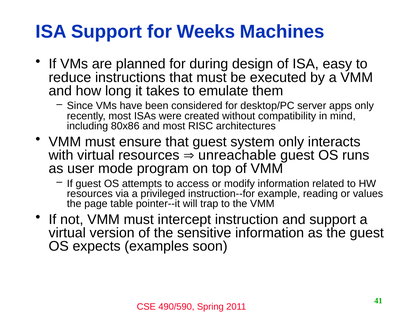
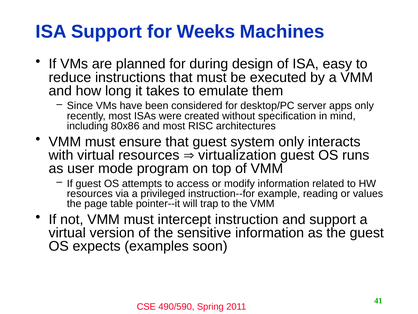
compatibility: compatibility -> specification (287, 116)
unreachable: unreachable -> virtualization (237, 155)
